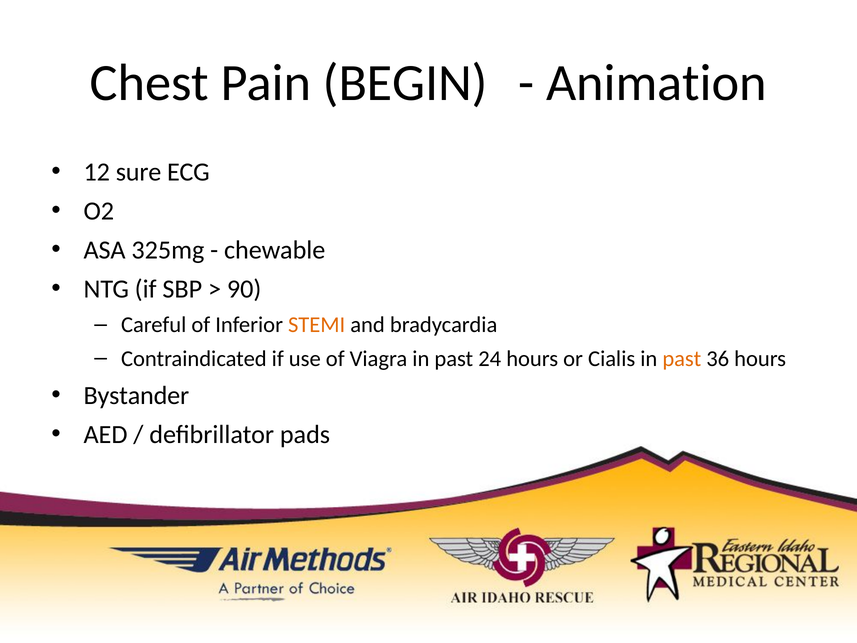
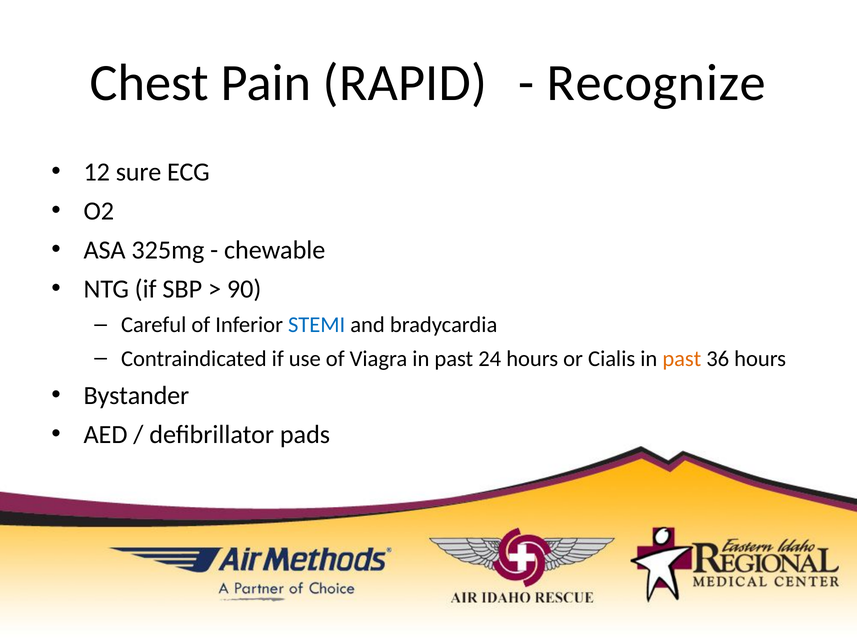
BEGIN: BEGIN -> RAPID (405, 83)
Animation: Animation -> Recognize (656, 83)
STEMI colour: orange -> blue (317, 325)
